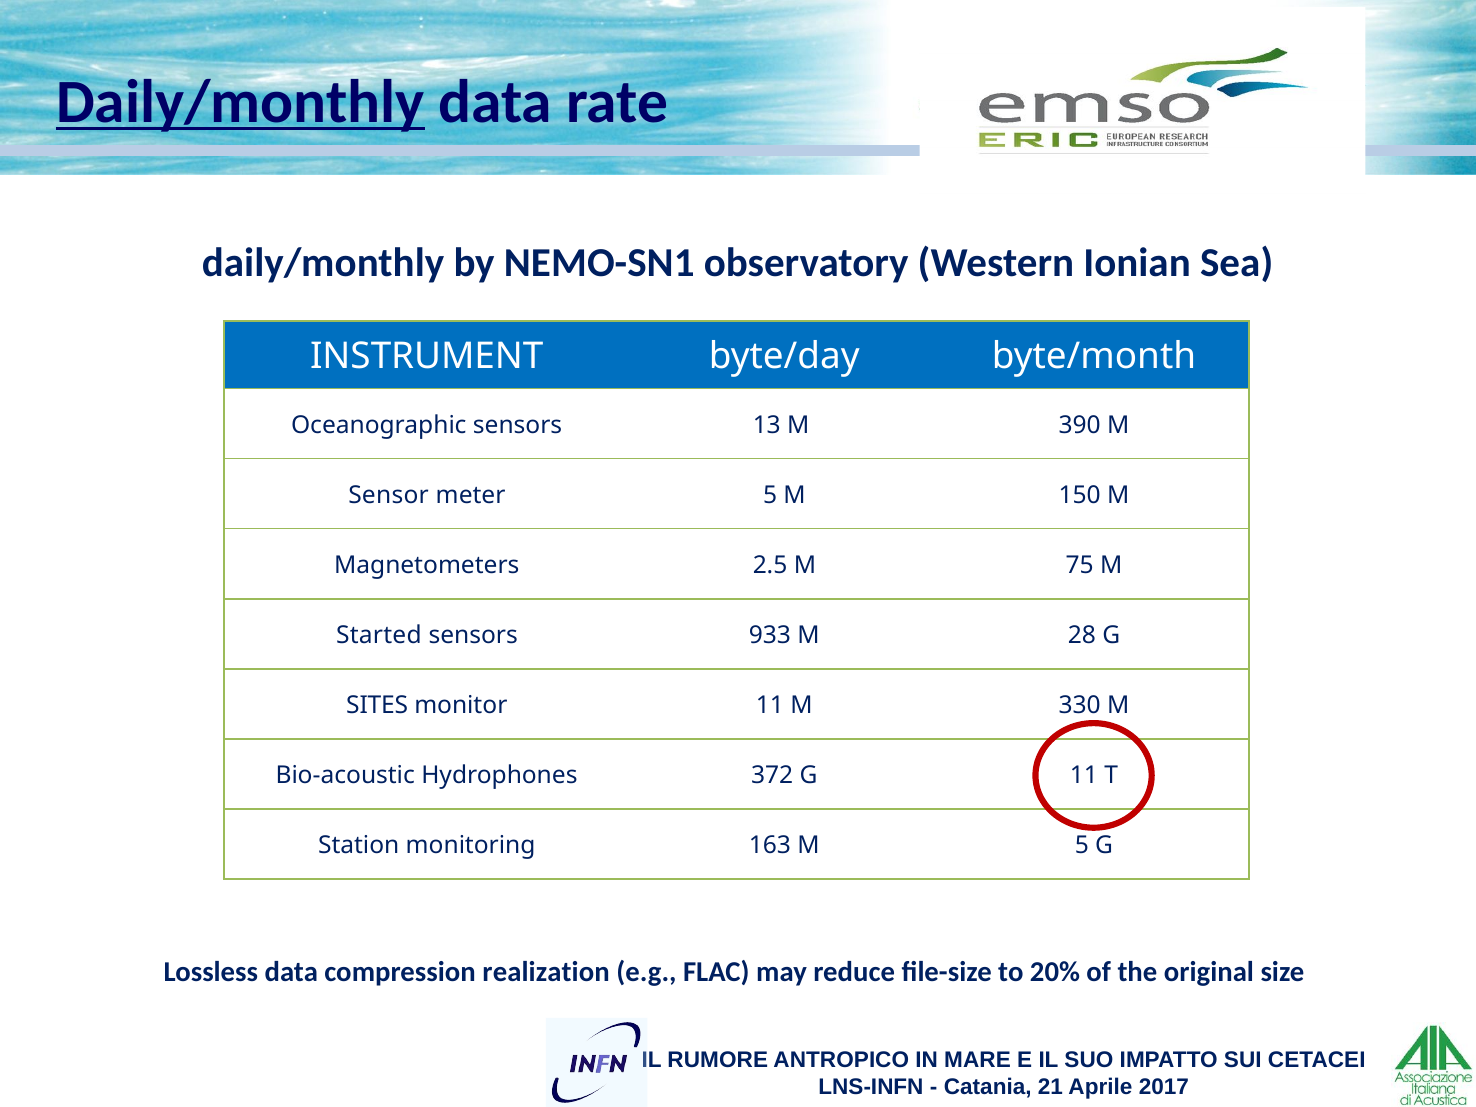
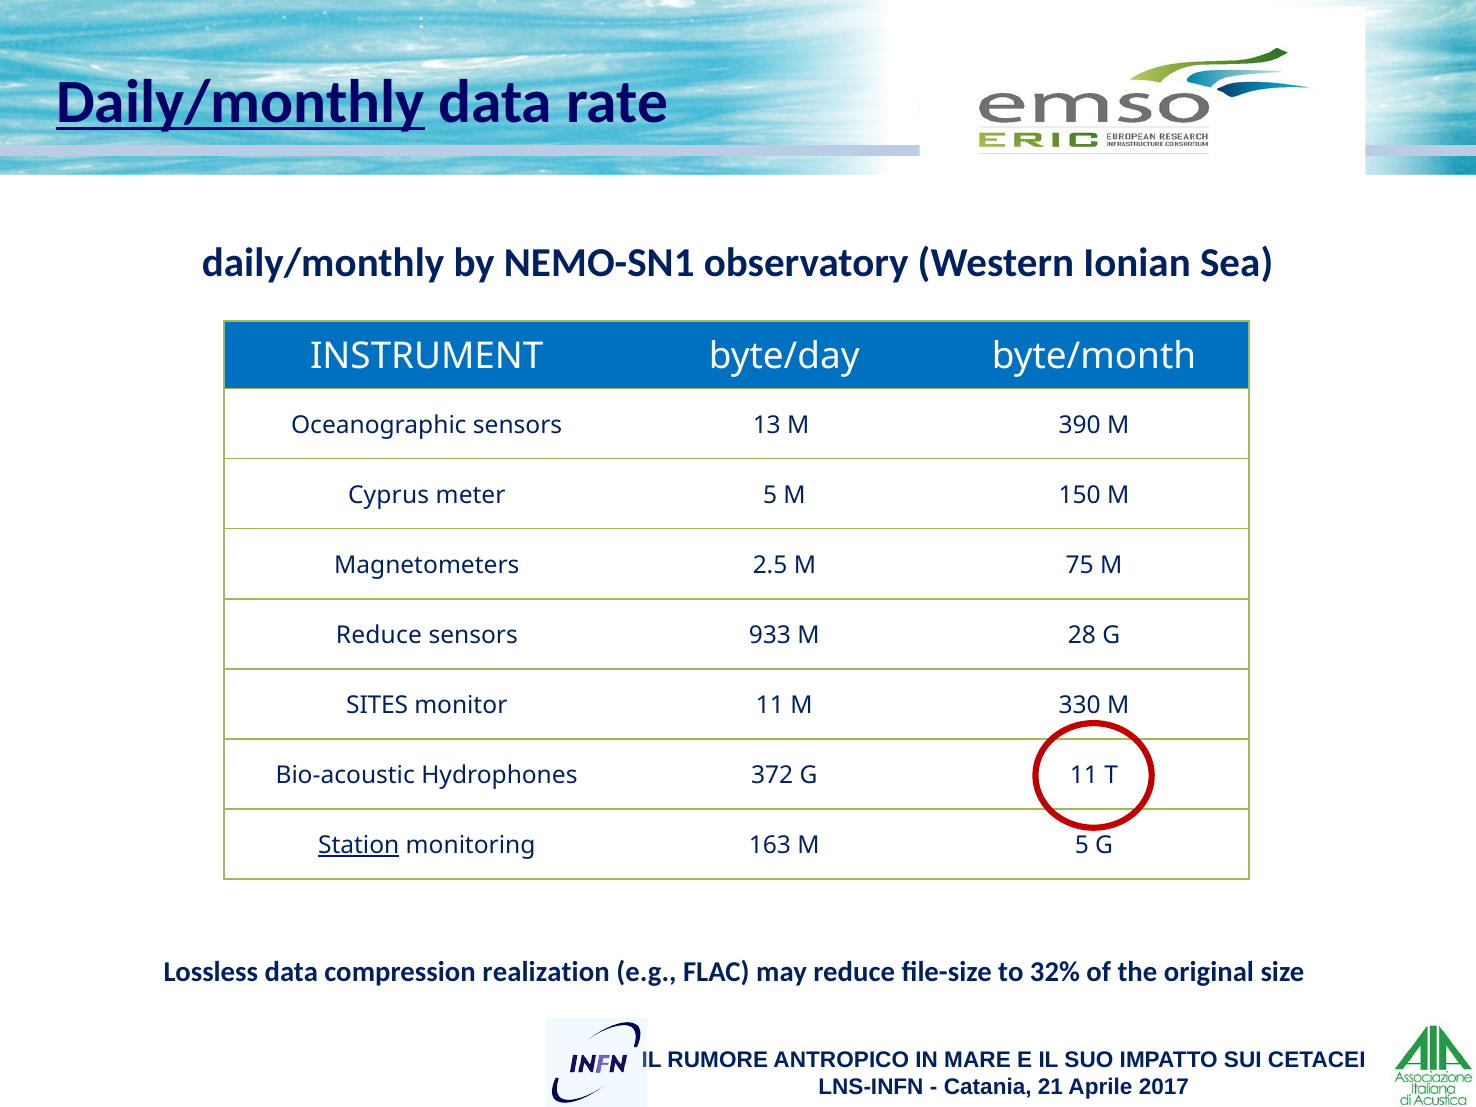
Sensor: Sensor -> Cyprus (389, 495)
Started: Started -> Reduce (379, 635)
Station underline: none -> present (359, 845)
20%: 20% -> 32% (1055, 972)
